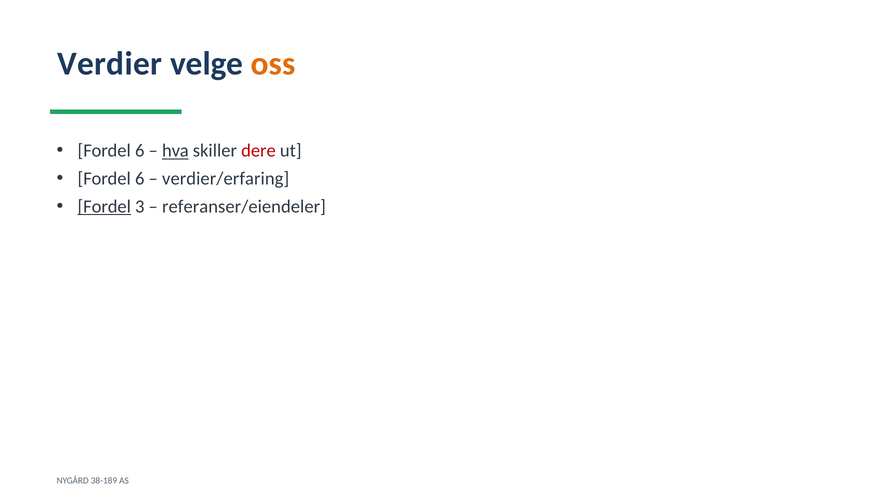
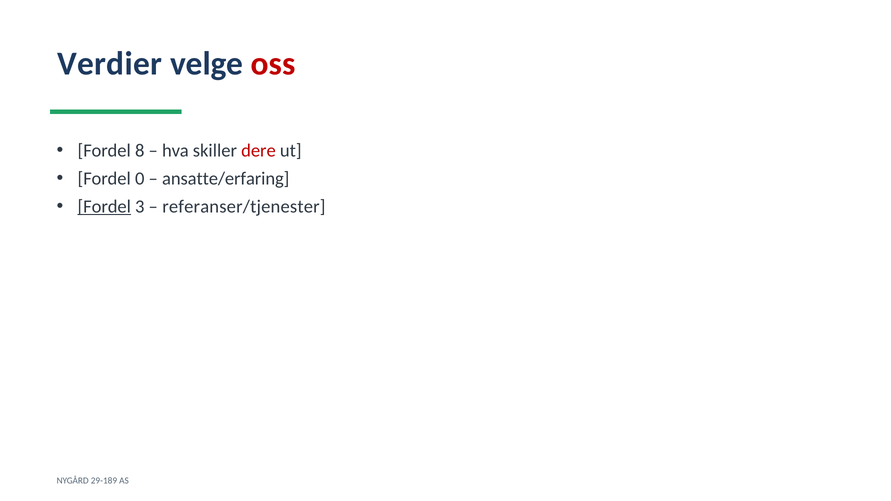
oss colour: orange -> red (273, 64)
6: 6 -> 8 (140, 151)
hva underline: present -> none (175, 151)
6: 6 -> 0 (140, 179)
verdier/erfaring: verdier/erfaring -> ansatte/erfaring (226, 179)
referanser/eiendeler: referanser/eiendeler -> referanser/tjenester (244, 207)
38-189: 38-189 -> 29-189 (104, 481)
